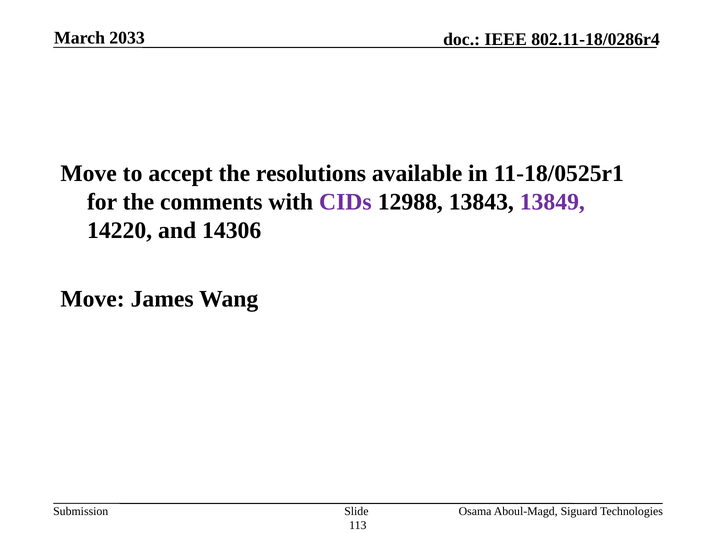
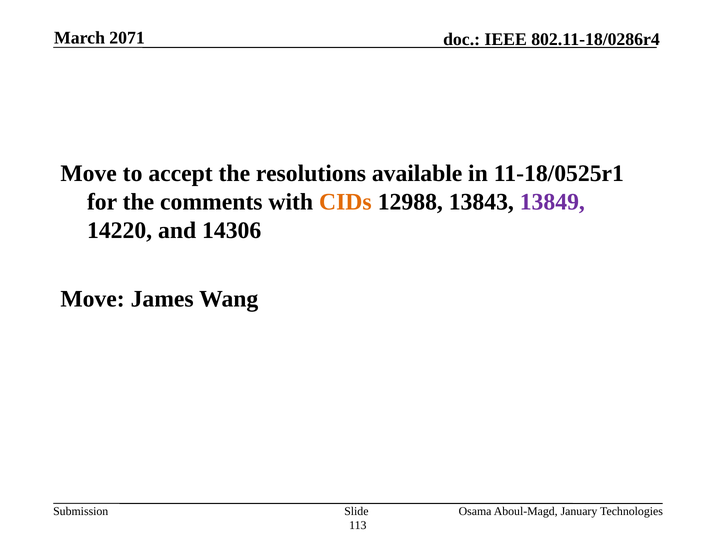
2033: 2033 -> 2071 (127, 38)
CIDs colour: purple -> orange (345, 202)
Siguard: Siguard -> January (579, 511)
